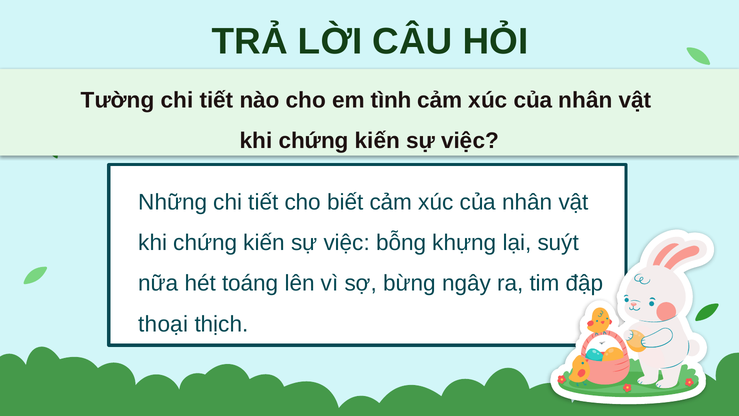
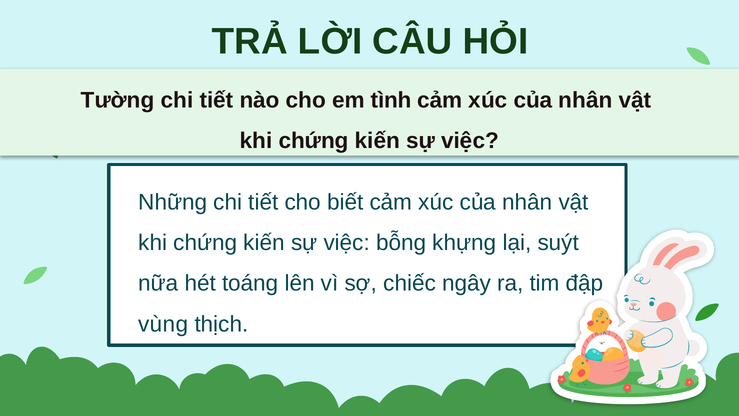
bừng: bừng -> chiếc (410, 283)
thoại: thoại -> vùng (163, 324)
